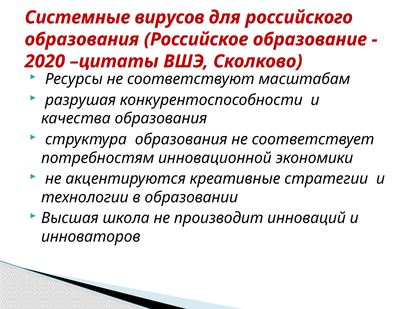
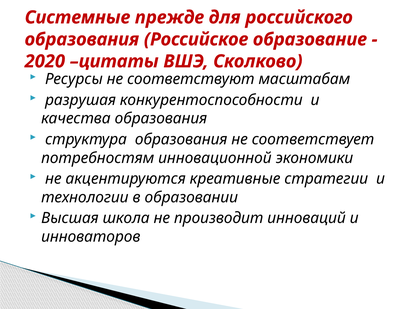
вирусов: вирусов -> прежде (169, 17)
